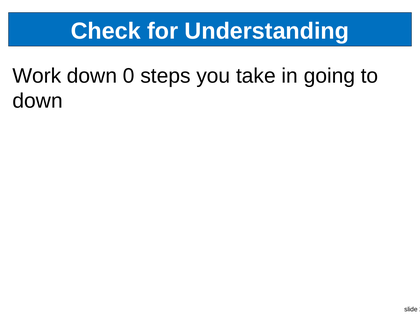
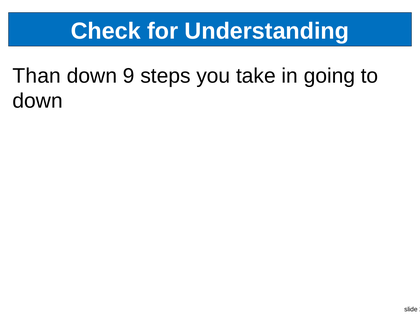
Work: Work -> Than (37, 76)
0: 0 -> 9 (129, 76)
